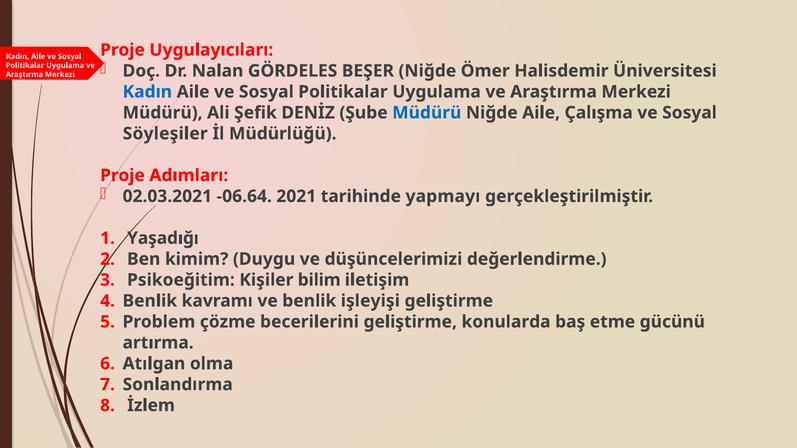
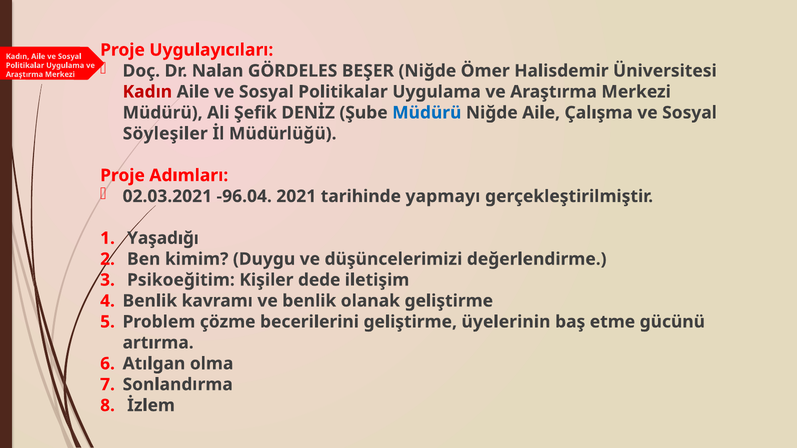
Kadın colour: blue -> red (147, 92)
-06.64: -06.64 -> -96.04 (244, 196)
bilim: bilim -> dede (319, 280)
işleyişi: işleyişi -> olanak (370, 301)
konularda: konularda -> üyelerinin (506, 322)
